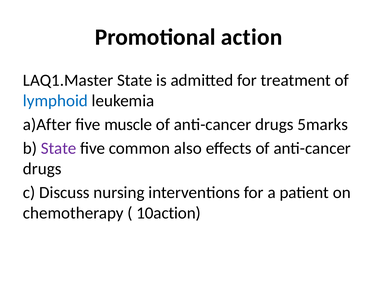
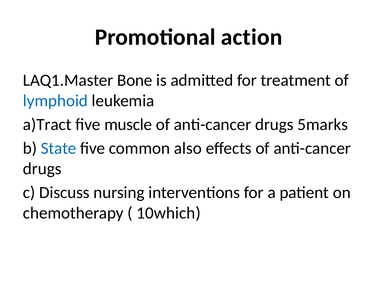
LAQ1.Master State: State -> Bone (135, 80)
a)After: a)After -> a)Tract (47, 125)
State colour: purple -> blue (59, 148)
10action: 10action -> 10which (169, 213)
